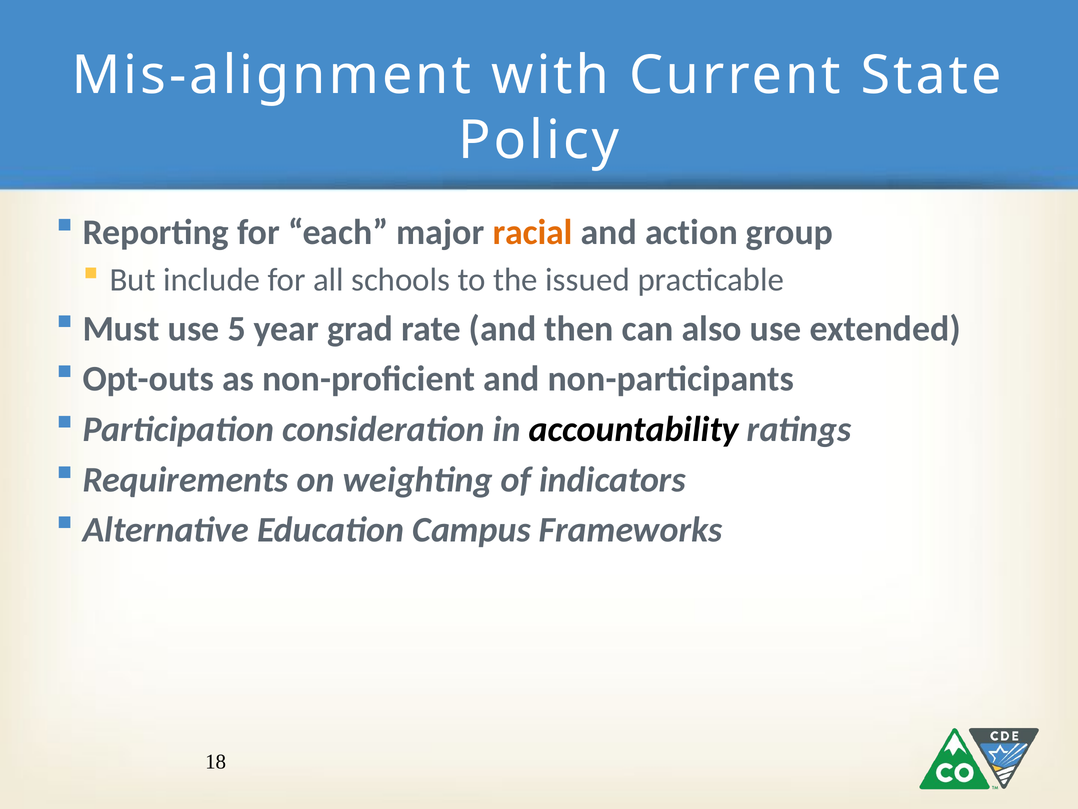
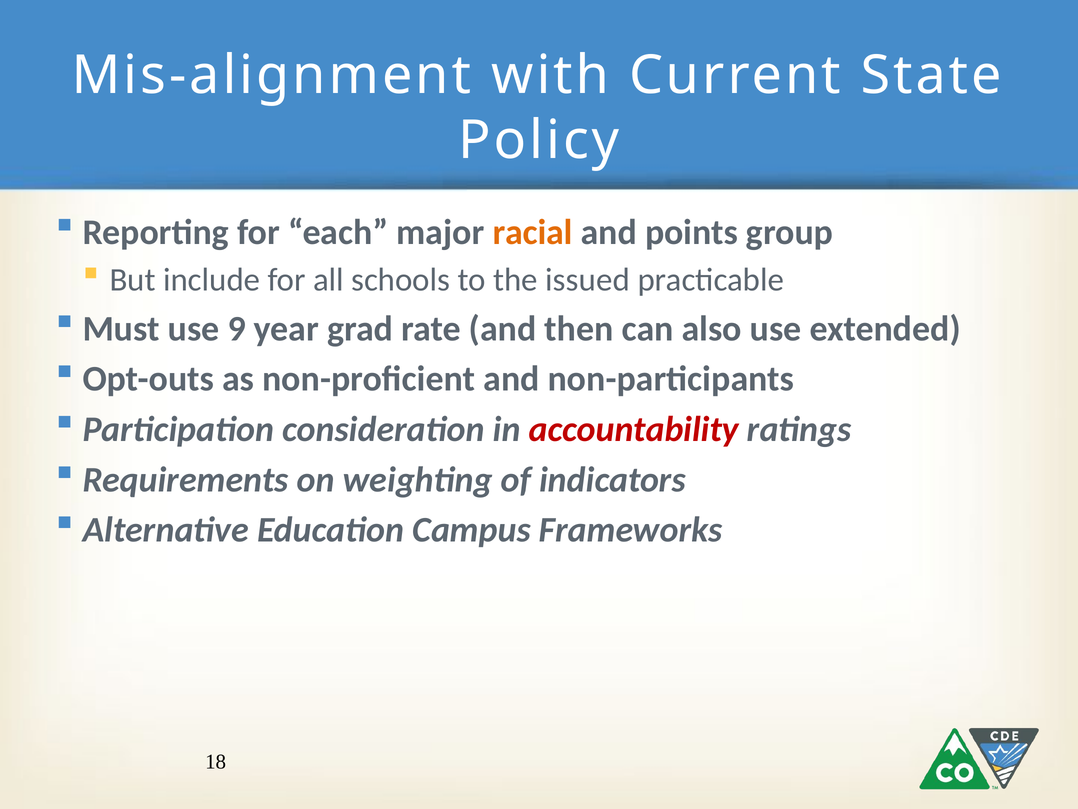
action: action -> points (692, 232)
5: 5 -> 9 (237, 329)
accountability colour: black -> red (634, 429)
